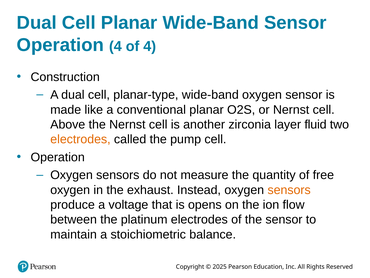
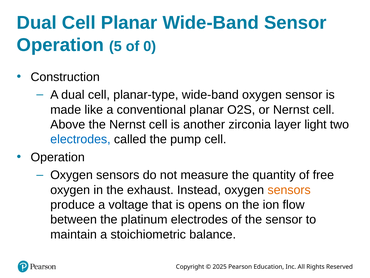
Operation 4: 4 -> 5 (116, 46)
of 4: 4 -> 0 (150, 46)
fluid: fluid -> light (316, 124)
electrodes colour: orange -> blue (80, 139)
